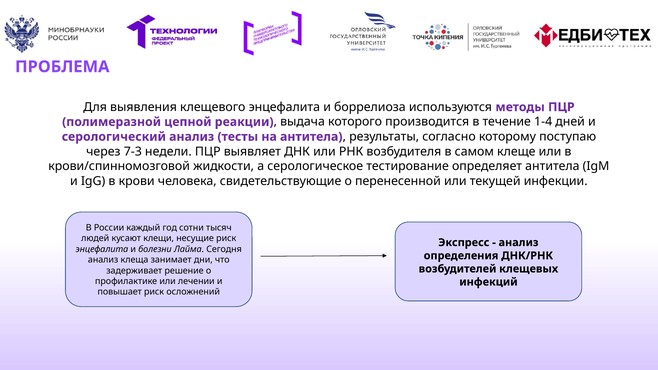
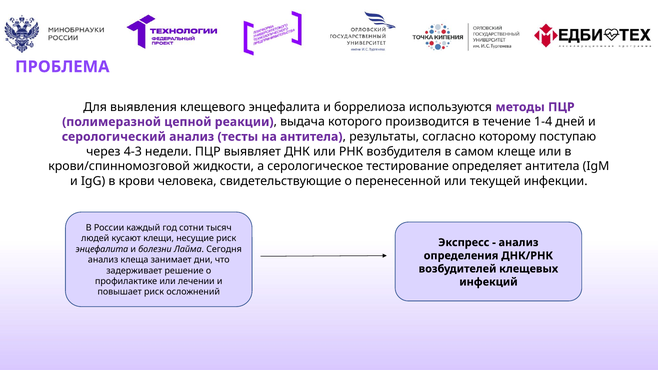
7-3: 7-3 -> 4-3 (133, 152)
